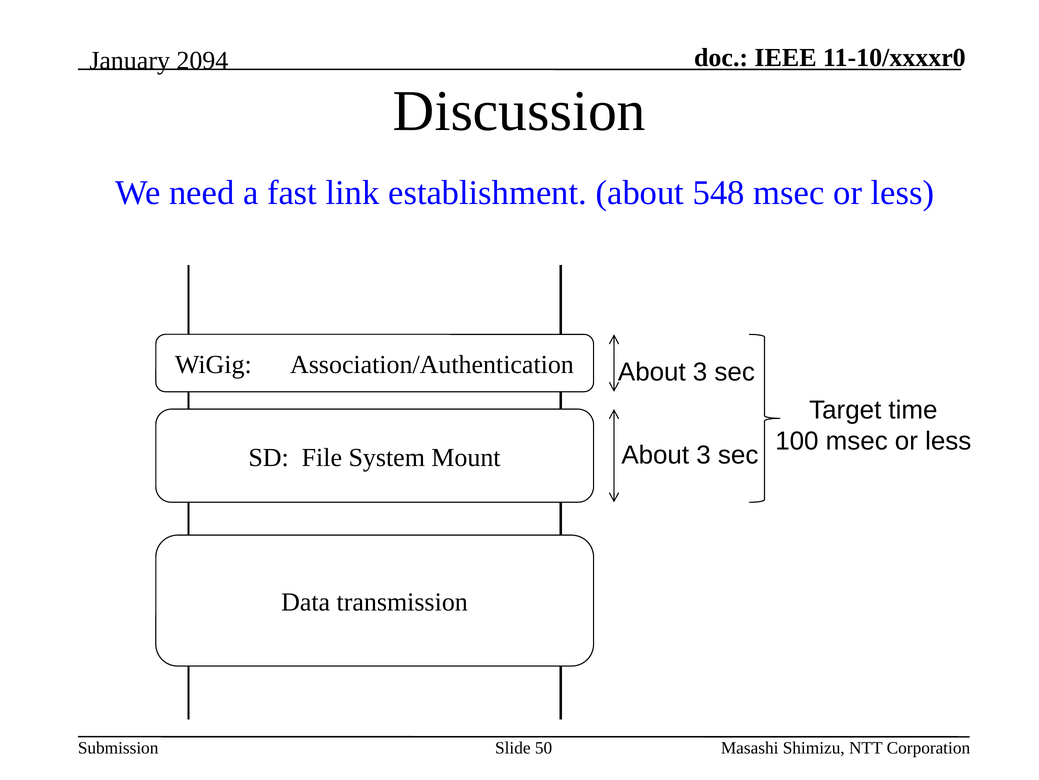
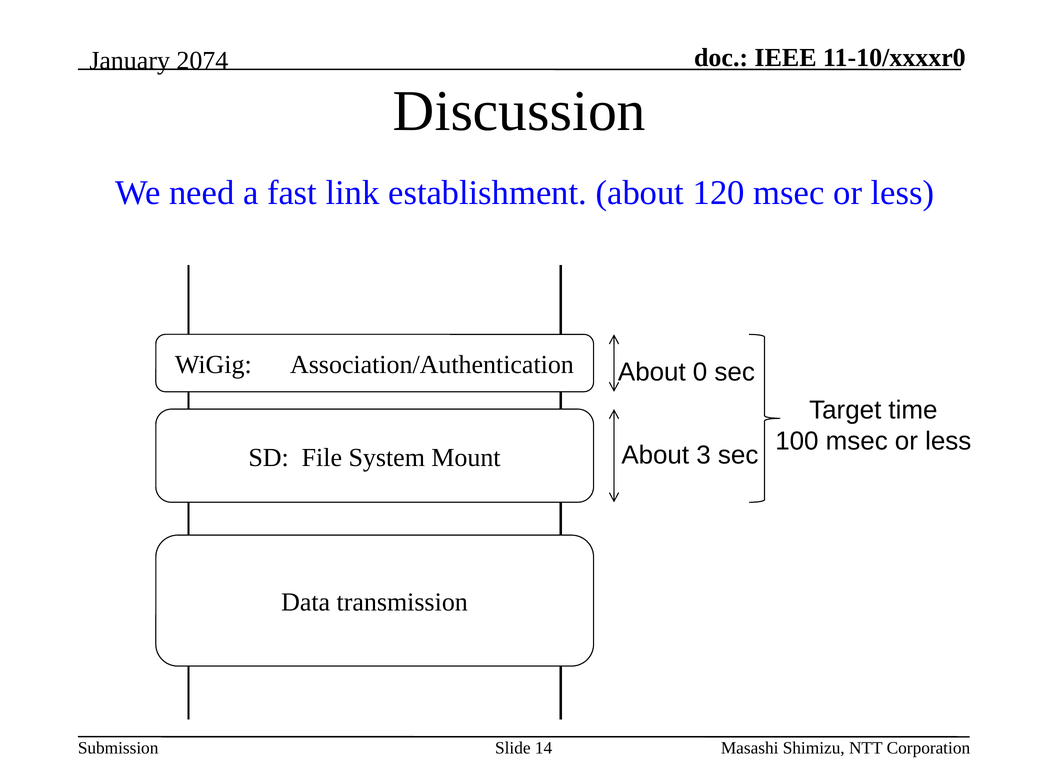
2094: 2094 -> 2074 (202, 60)
548: 548 -> 120 (719, 193)
Association/Authentication About 3: 3 -> 0 (700, 372)
50: 50 -> 14 (544, 747)
